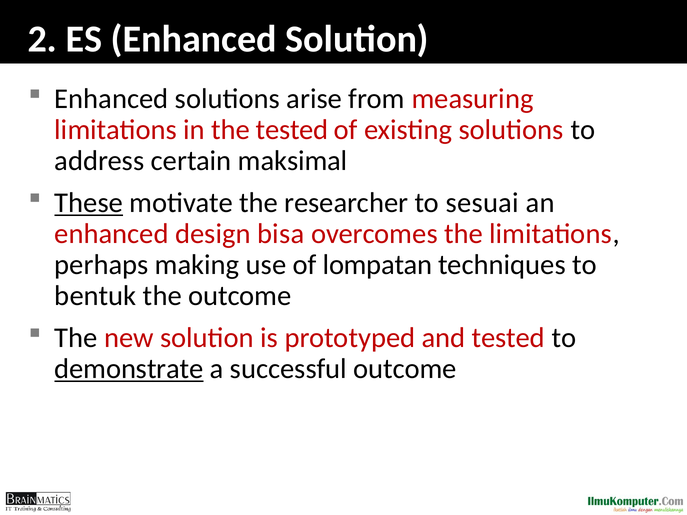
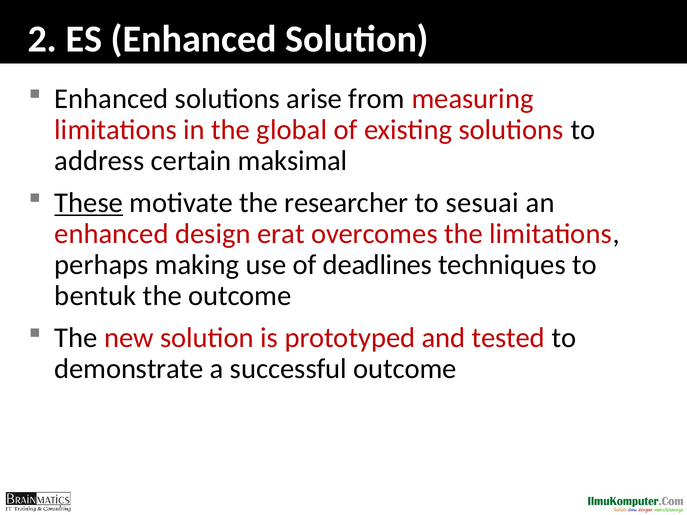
the tested: tested -> global (292, 130)
bisa: bisa -> erat (281, 234)
lompatan: lompatan -> deadlines (378, 265)
demonstrate underline: present -> none (129, 369)
